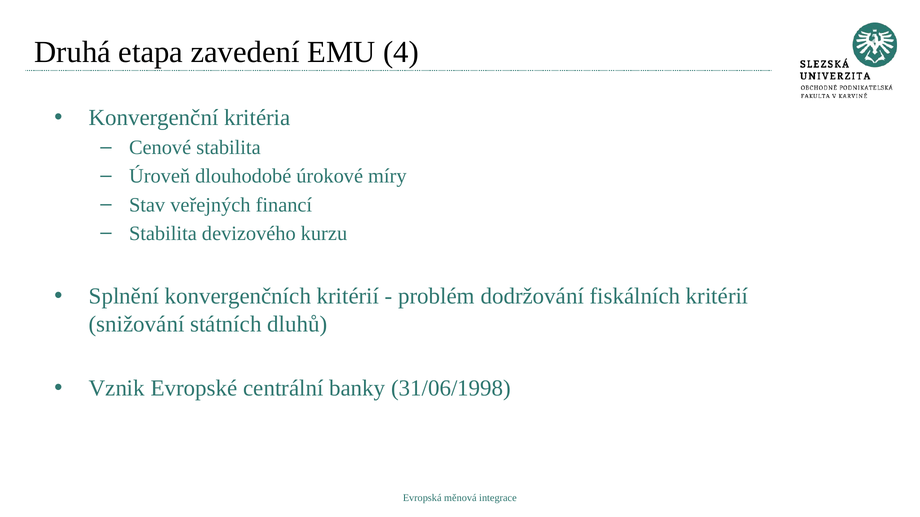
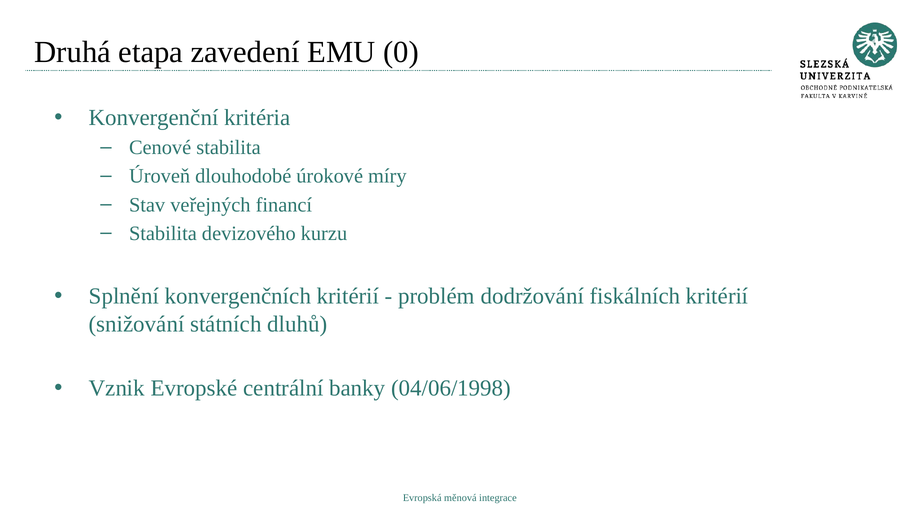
4: 4 -> 0 (401, 52)
31/06/1998: 31/06/1998 -> 04/06/1998 (451, 389)
